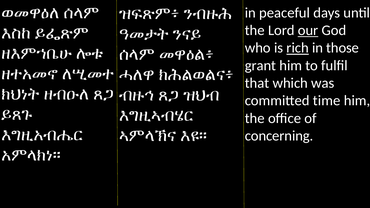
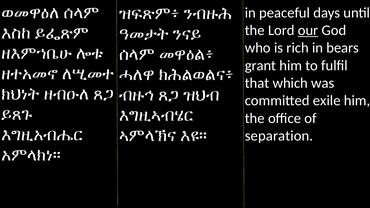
rich underline: present -> none (298, 48)
those: those -> bears (343, 48)
time: time -> exile (327, 101)
concerning: concerning -> separation (279, 136)
